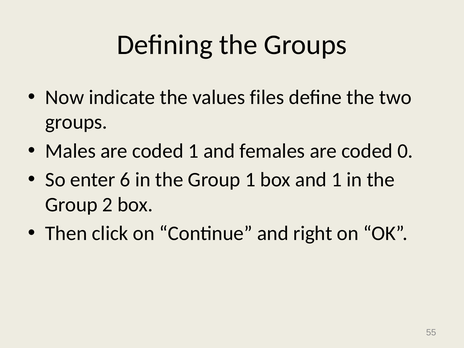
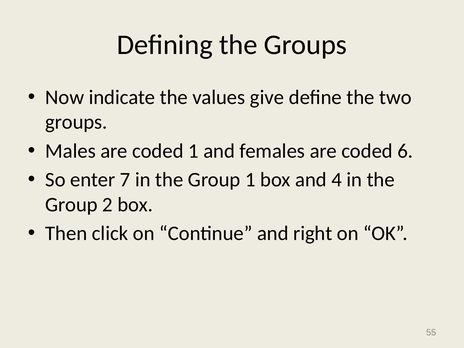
files: files -> give (267, 97)
0: 0 -> 6 (405, 151)
6: 6 -> 7 (125, 180)
and 1: 1 -> 4 (337, 180)
